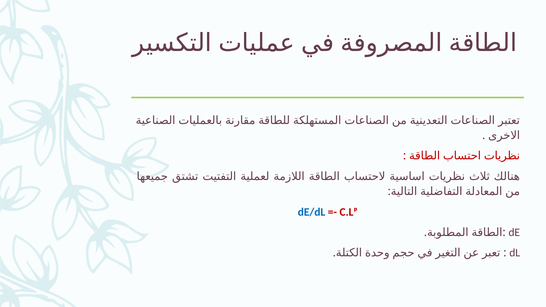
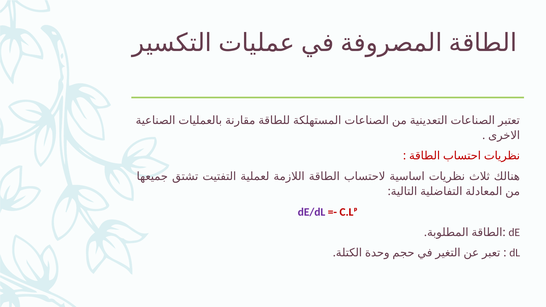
dE/dL colour: blue -> purple (312, 212)
